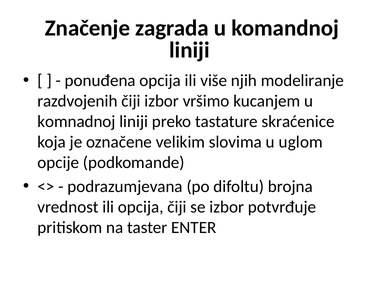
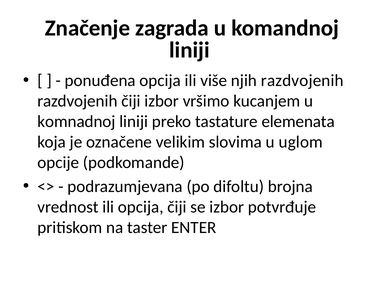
njih modeliranje: modeliranje -> razdvojenih (302, 81)
skraćenice: skraćenice -> elemenata (298, 122)
